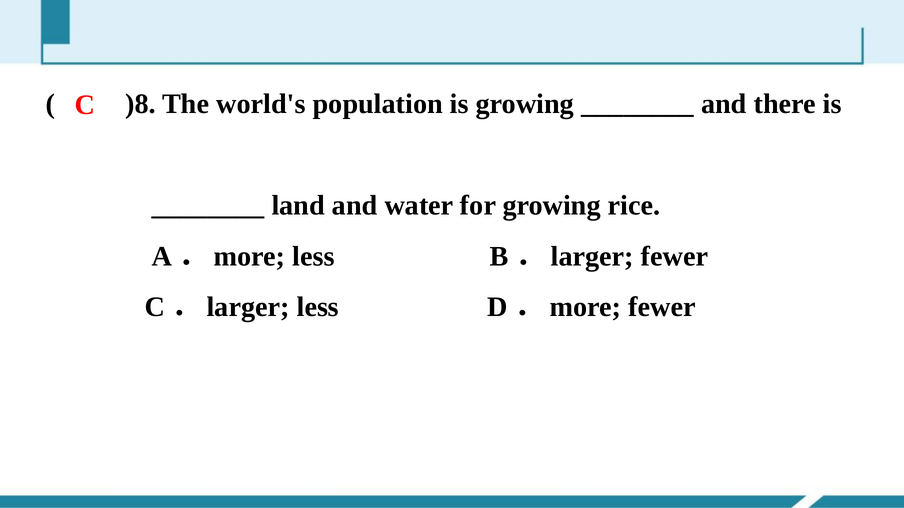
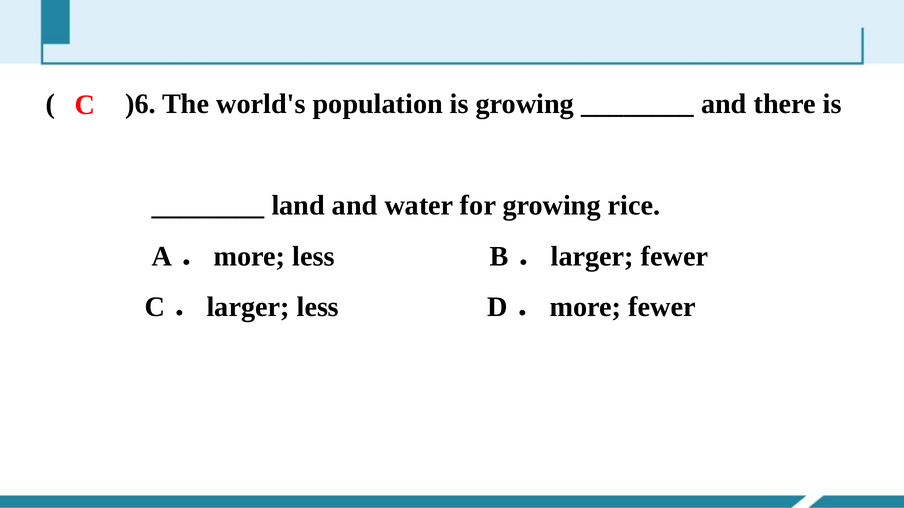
)8: )8 -> )6 (140, 104)
